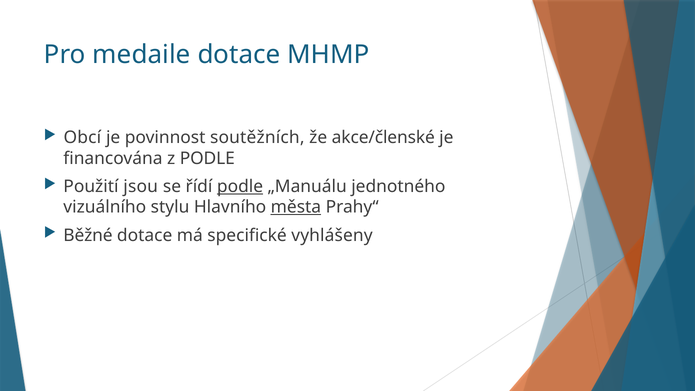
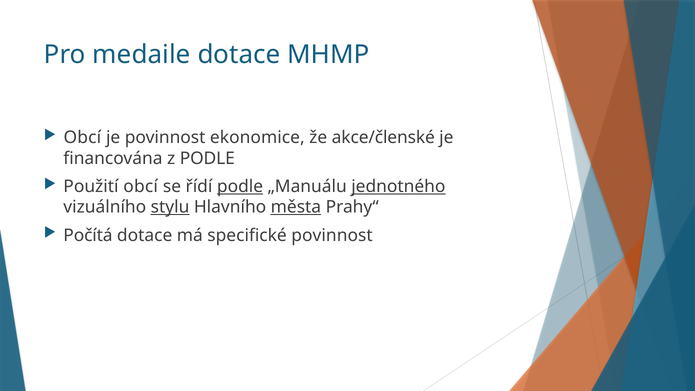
soutěžních: soutěžních -> ekonomice (257, 137)
Použití jsou: jsou -> obcí (141, 186)
jednotného underline: none -> present (398, 186)
stylu underline: none -> present (170, 207)
Běžné: Běžné -> Počítá (88, 235)
specifické vyhlášeny: vyhlášeny -> povinnost (332, 235)
